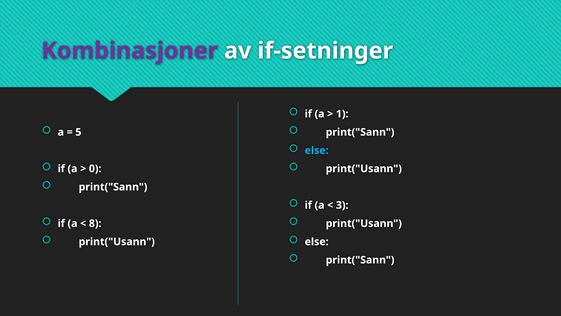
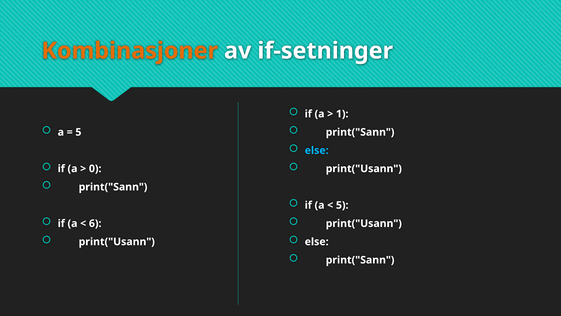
Kombinasjoner colour: purple -> orange (130, 51)
3: 3 -> 5 (342, 205)
8: 8 -> 6 (95, 223)
